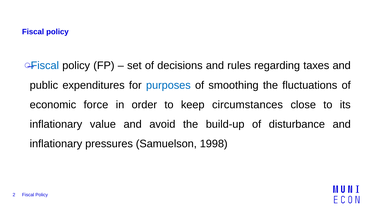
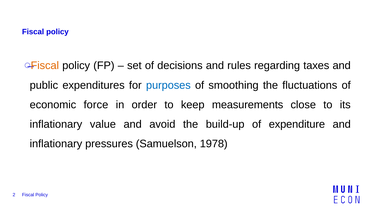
Fiscal colour: blue -> orange (45, 66)
circumstances: circumstances -> measurements (248, 105)
disturbance: disturbance -> expenditure (297, 124)
1998: 1998 -> 1978 (214, 144)
